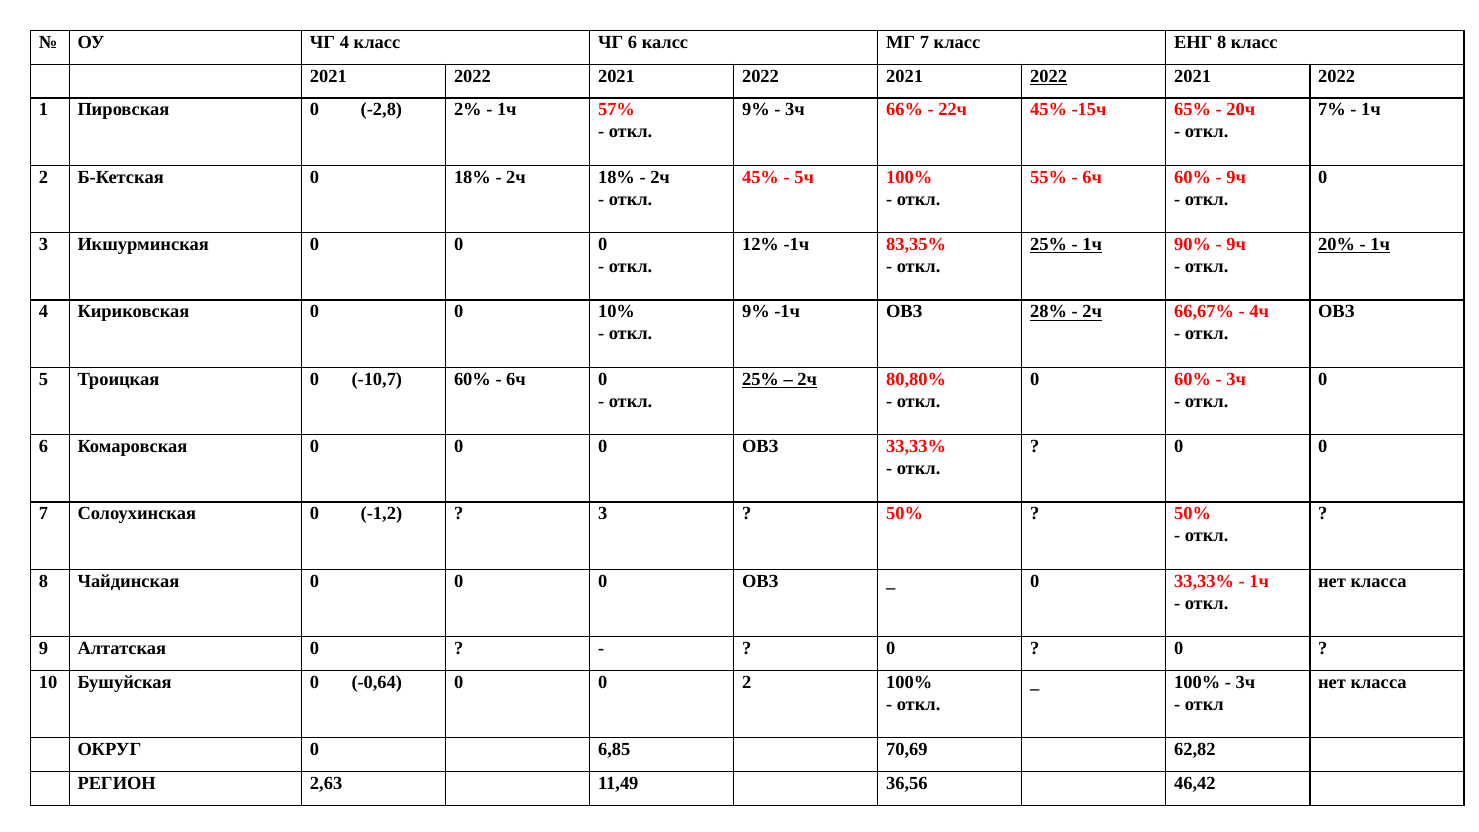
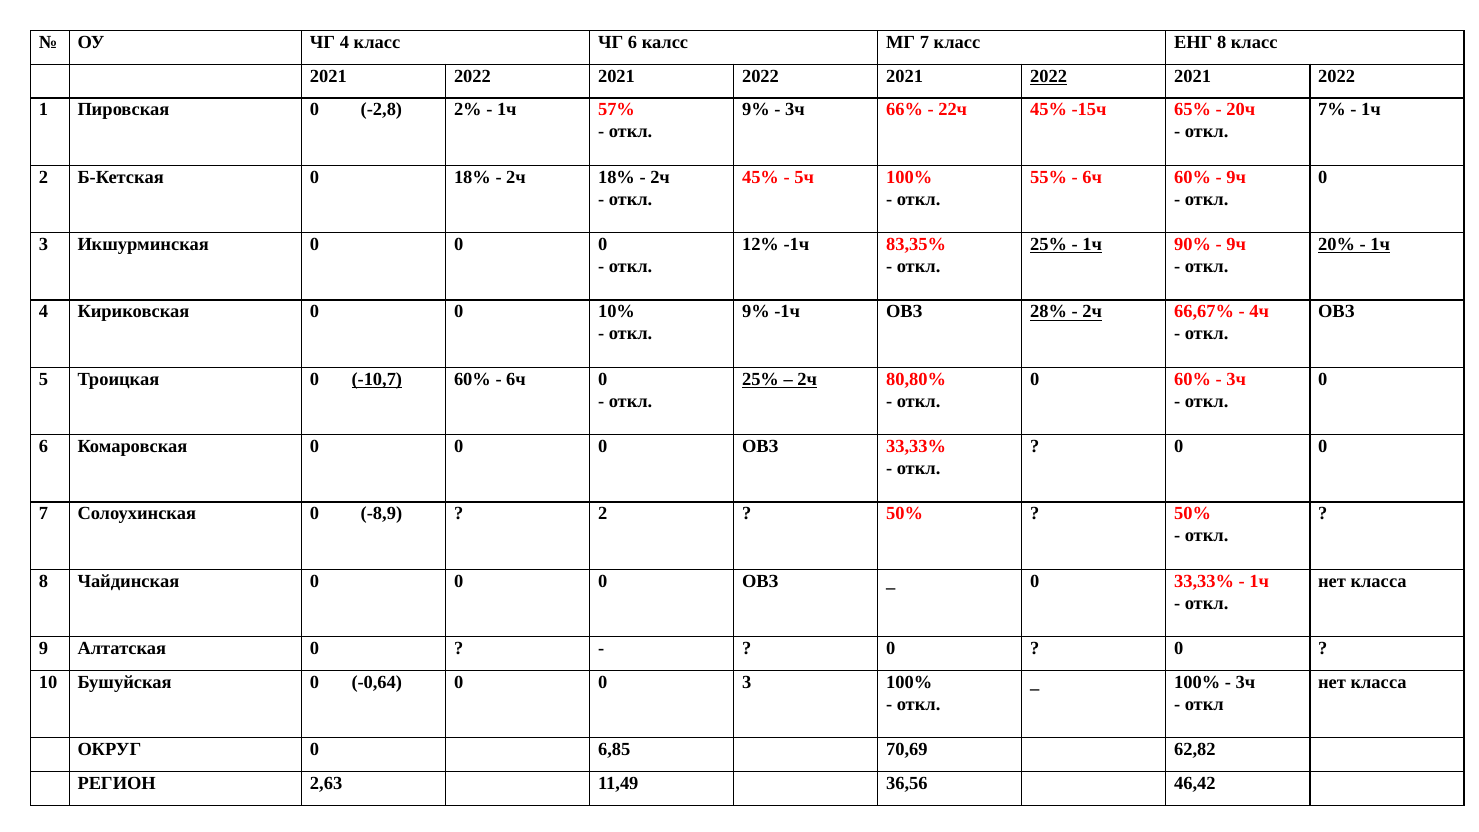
-10,7 underline: none -> present (377, 379)
-1,2: -1,2 -> -8,9 (381, 514)
3: 3 -> 2 (603, 514)
0 0 2: 2 -> 3 (747, 682)
